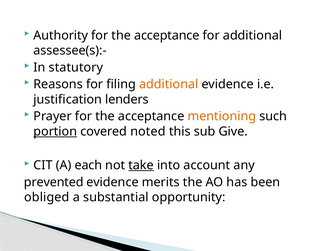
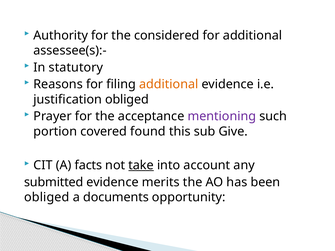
acceptance: acceptance -> considered (167, 35)
justification lenders: lenders -> obliged (127, 99)
mentioning colour: orange -> purple (222, 116)
portion underline: present -> none (55, 132)
noted: noted -> found (148, 132)
each: each -> facts (88, 165)
prevented: prevented -> submitted (54, 182)
substantial: substantial -> documents (116, 197)
